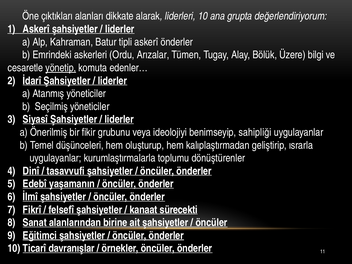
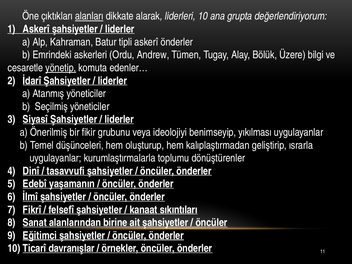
alanları underline: none -> present (89, 16)
Arızalar: Arızalar -> Andrew (153, 55)
sahipliği: sahipliği -> yıkılması (255, 132)
sürecekti: sürecekti -> sıkıntıları (179, 210)
